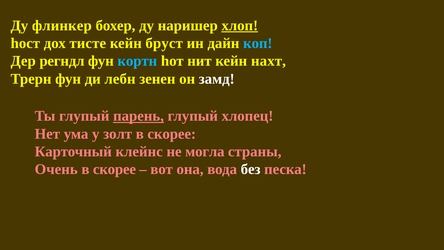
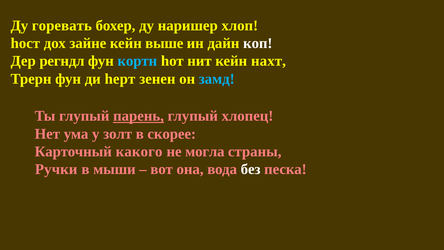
флинкер: флинкер -> горевать (62, 25)
хлоп underline: present -> none (240, 25)
тисте: тисте -> зайне (88, 43)
бруст: бруст -> выше (164, 43)
коп colour: light blue -> white (258, 43)
лебн: лебн -> hерт (120, 79)
замд colour: white -> light blue (217, 79)
клейнс: клейнс -> какого (139, 151)
Очень: Очень -> Ручки (56, 169)
скорее: скорее -> мыши (114, 169)
